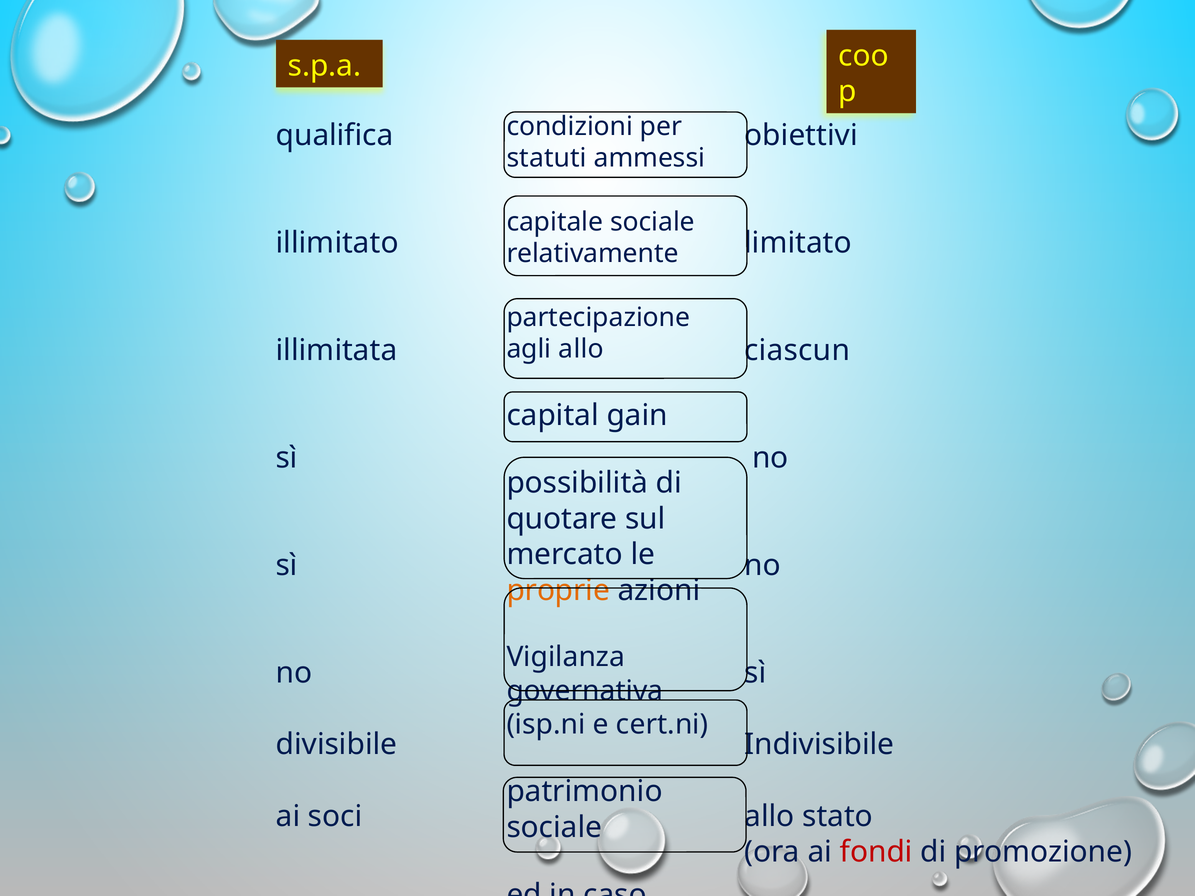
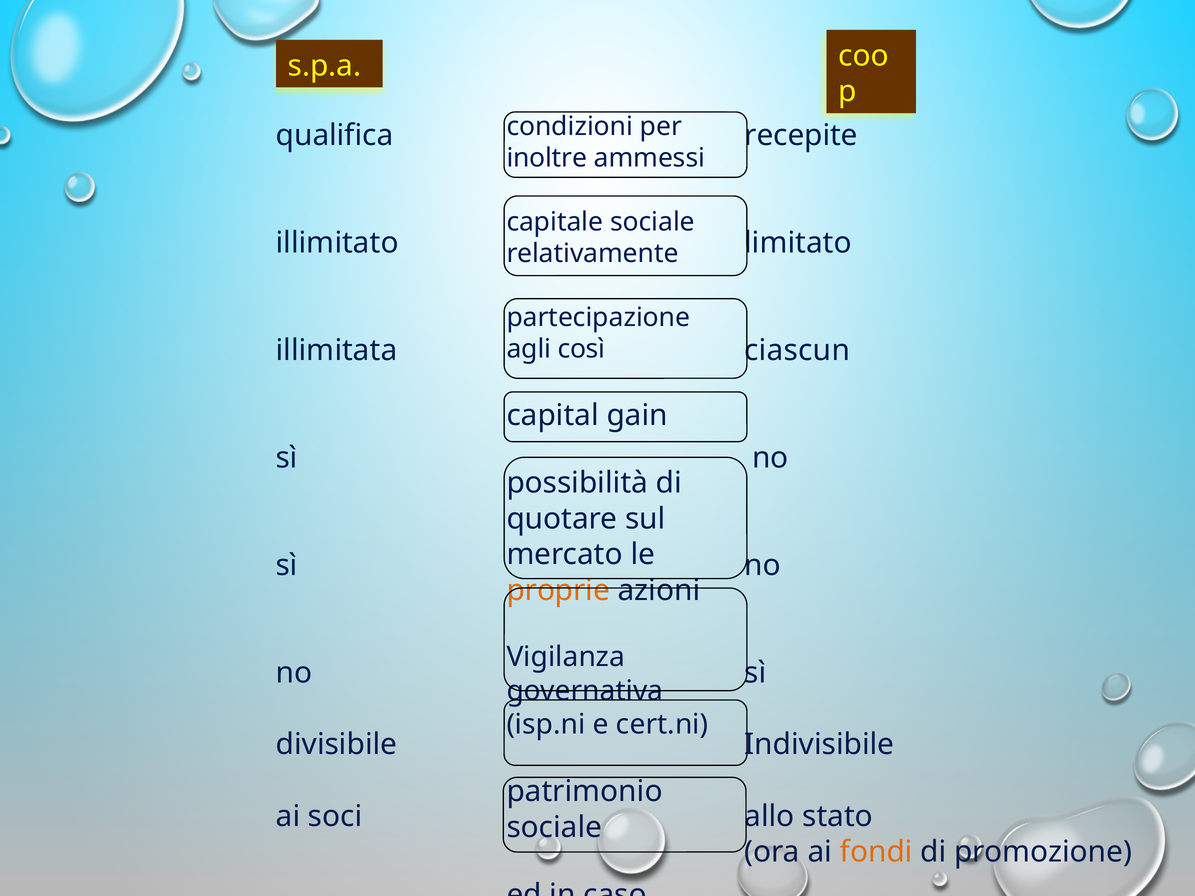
obiettivi: obiettivi -> recepite (801, 135)
statuti: statuti -> inoltre (547, 158)
agli allo: allo -> così (581, 349)
fondi colour: red -> orange (876, 852)
